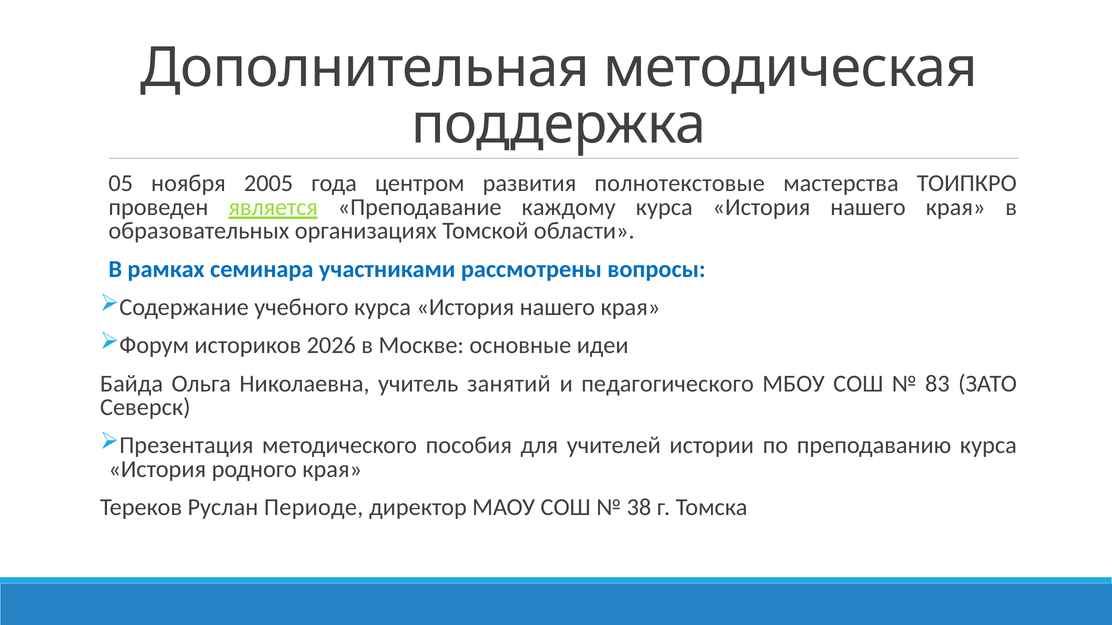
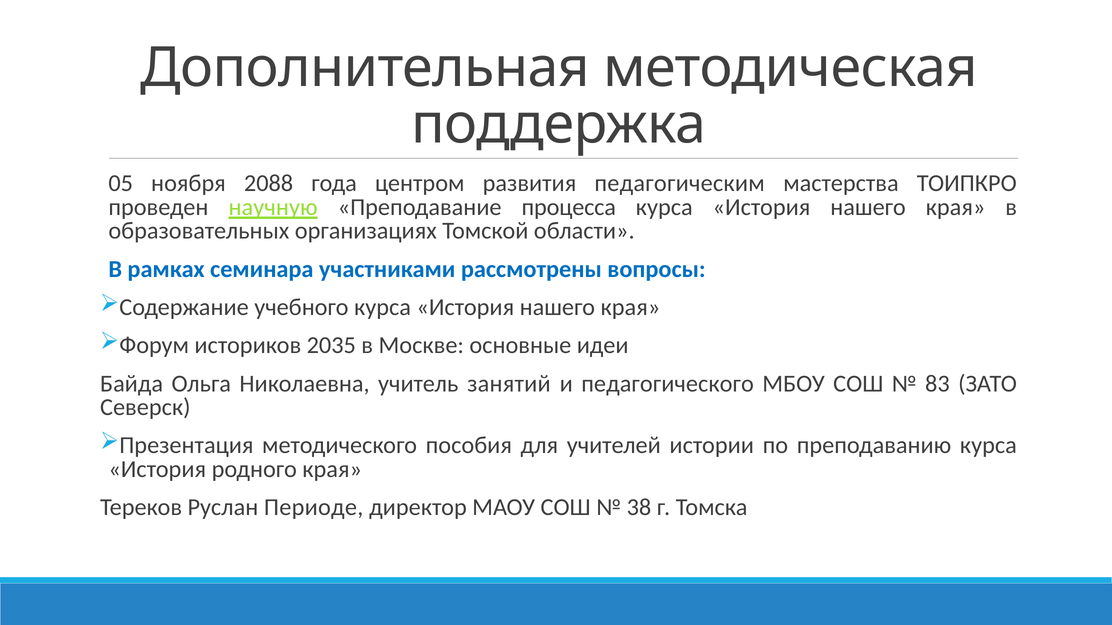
2005: 2005 -> 2088 (269, 183)
полнотекстовые: полнотекстовые -> педагогическим (680, 183)
является: является -> научную (273, 207)
каждому: каждому -> процесса (569, 207)
2026: 2026 -> 2035 (331, 346)
